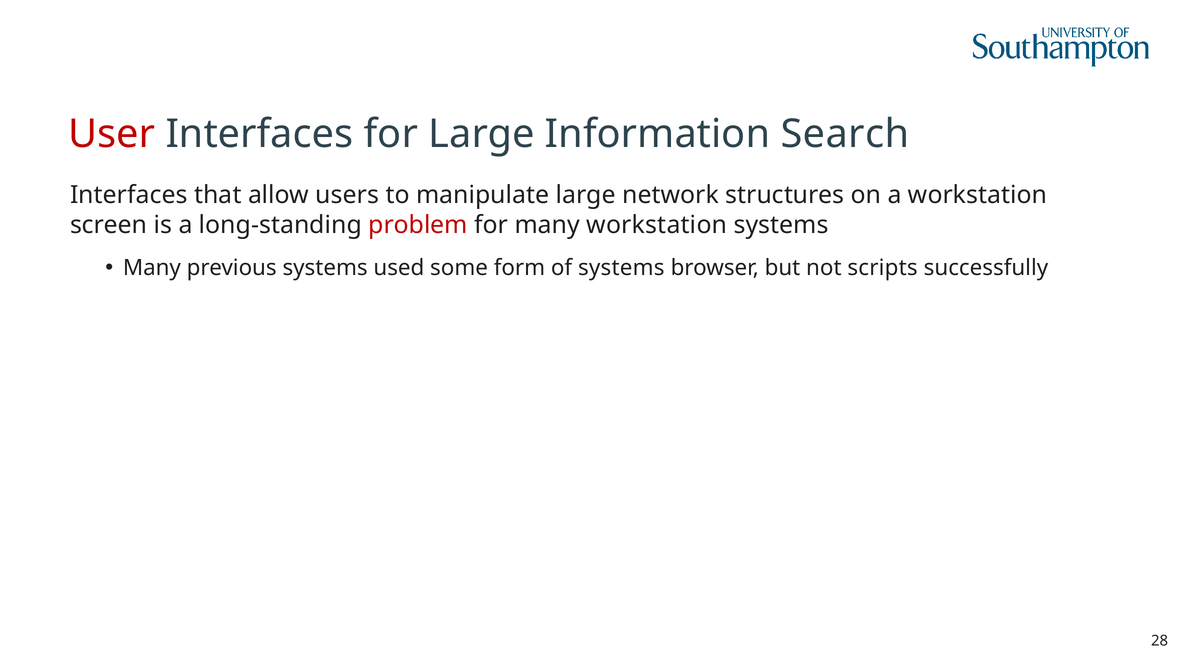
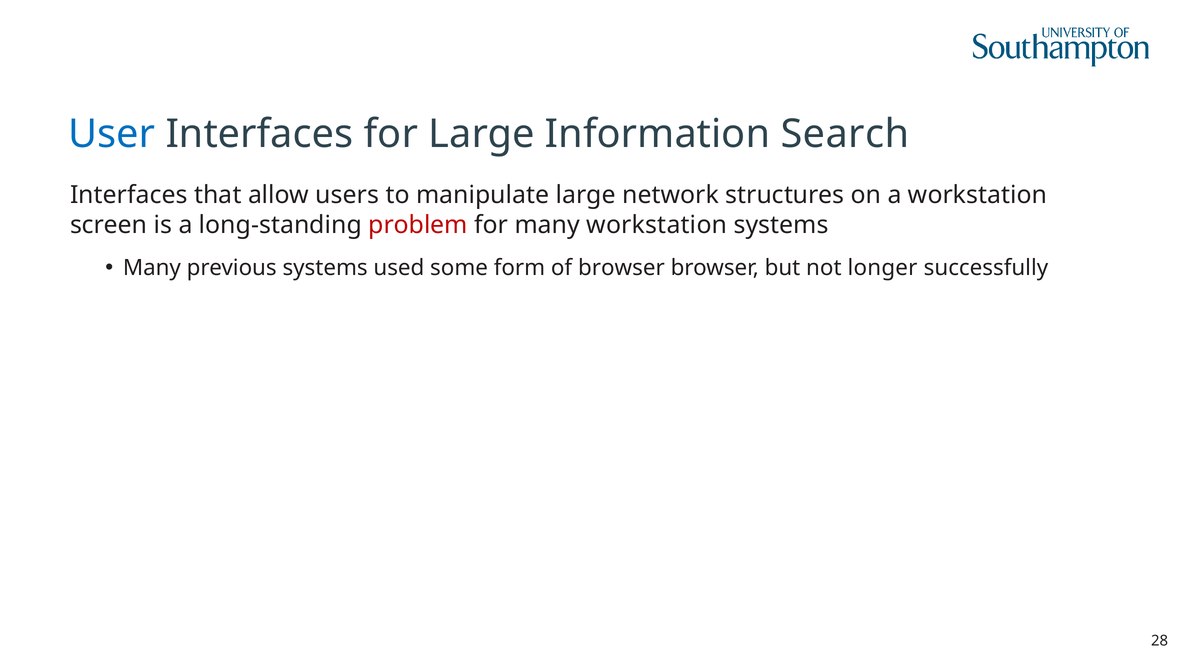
User colour: red -> blue (112, 134)
of systems: systems -> browser (621, 268)
scripts: scripts -> longer (883, 268)
